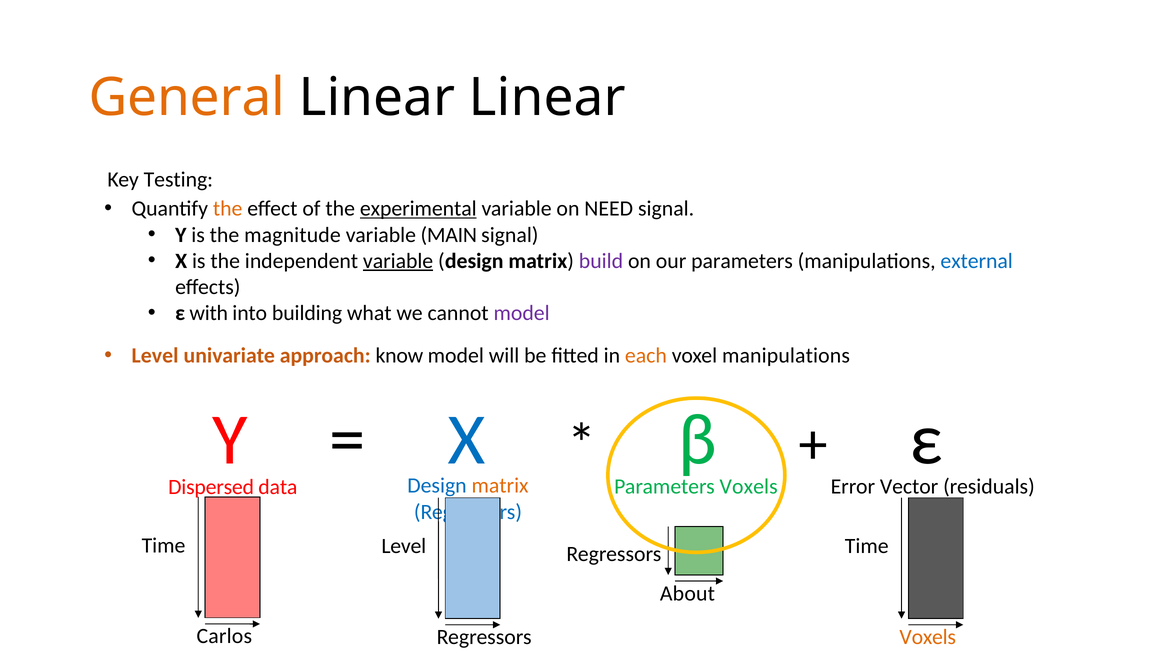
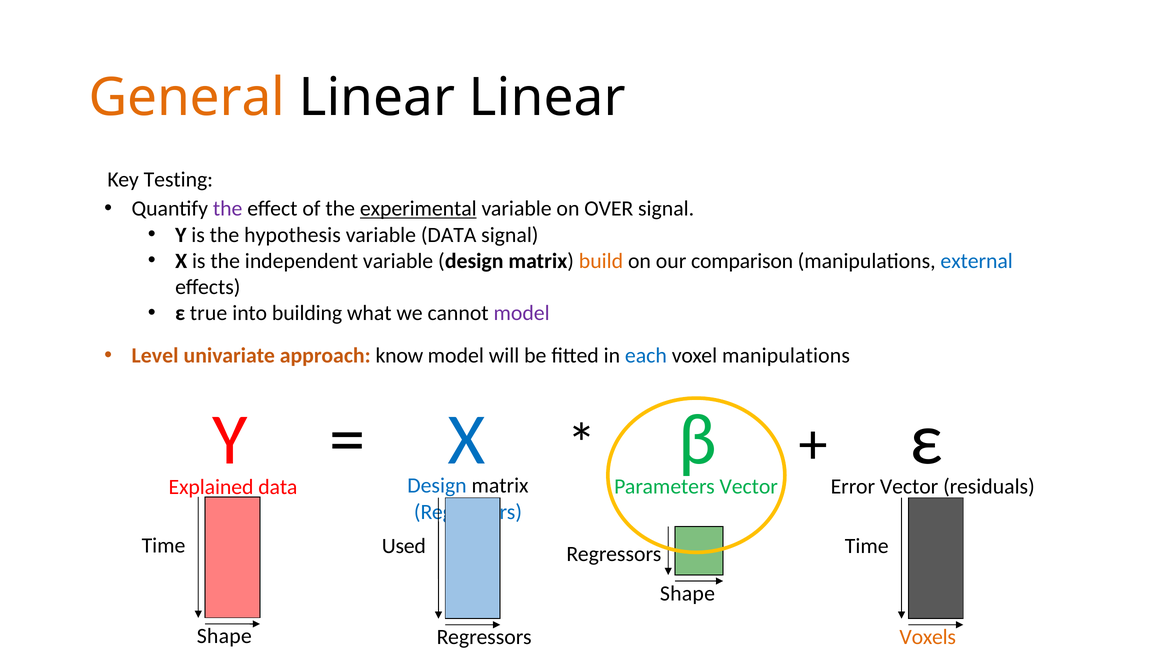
the colour: orange -> purple (228, 209)
NEED: NEED -> OVER (609, 209)
magnitude: magnitude -> hypothesis (292, 235)
variable MAIN: MAIN -> DATA (449, 235)
variable underline: present -> none (398, 261)
build colour: purple -> orange (601, 261)
our parameters: parameters -> comparison (742, 261)
with: with -> true (209, 313)
each colour: orange -> blue (646, 356)
Parameters Voxels: Voxels -> Vector (749, 487)
Dispersed: Dispersed -> Explained (211, 488)
matrix colour: orange -> black (500, 486)
Time Level: Level -> Used (404, 547)
About: About -> Shape (687, 594)
Carlos: Carlos -> Shape (224, 637)
